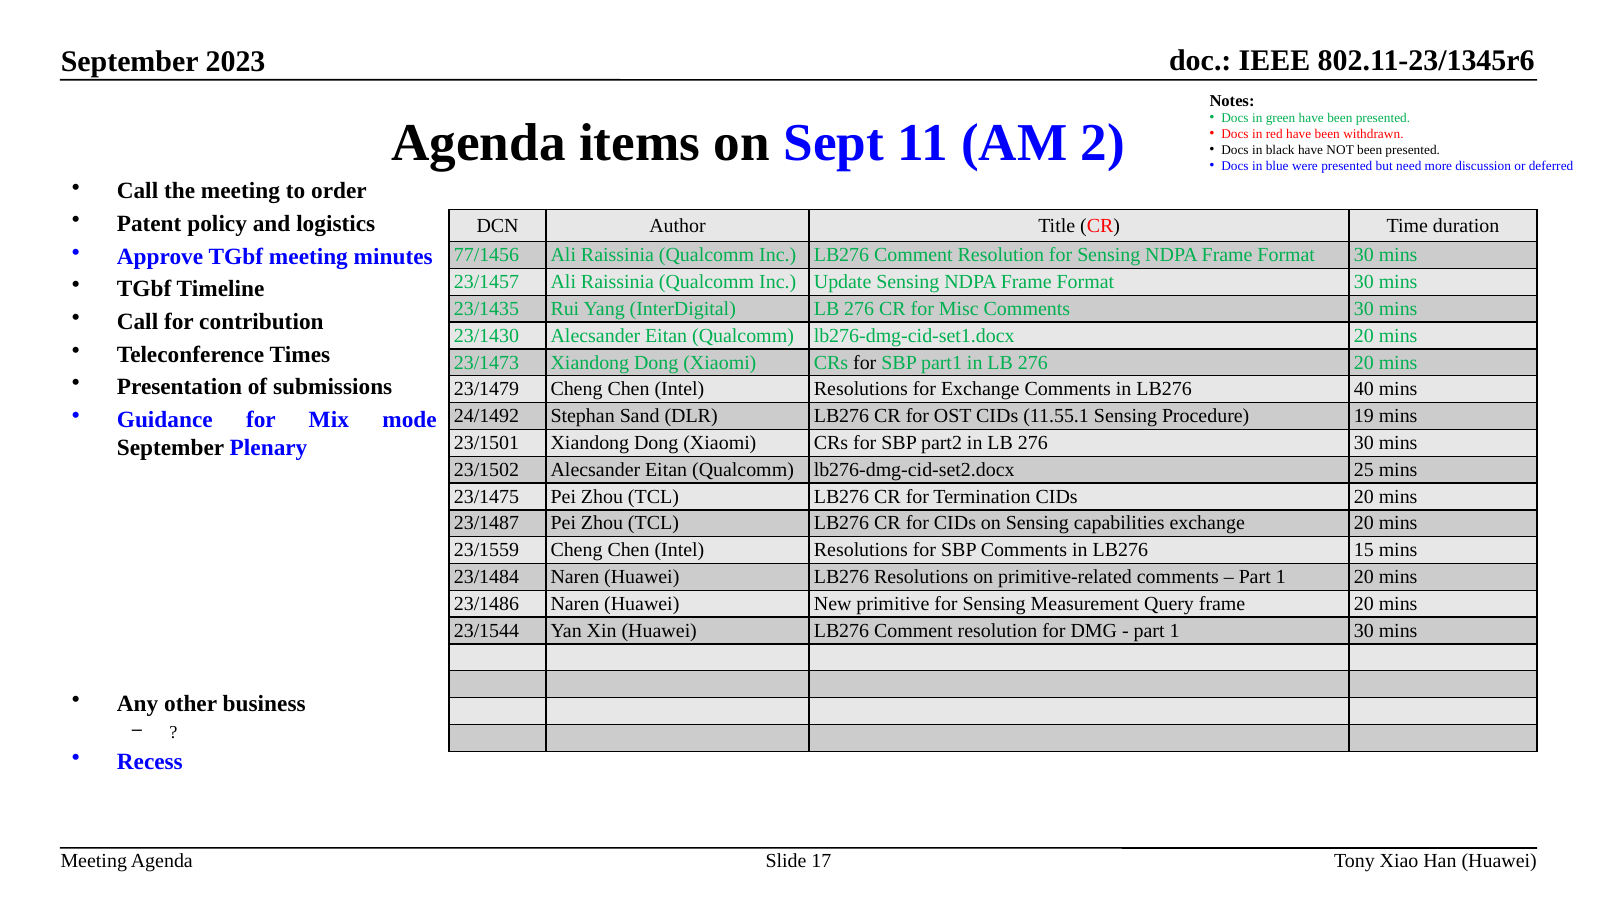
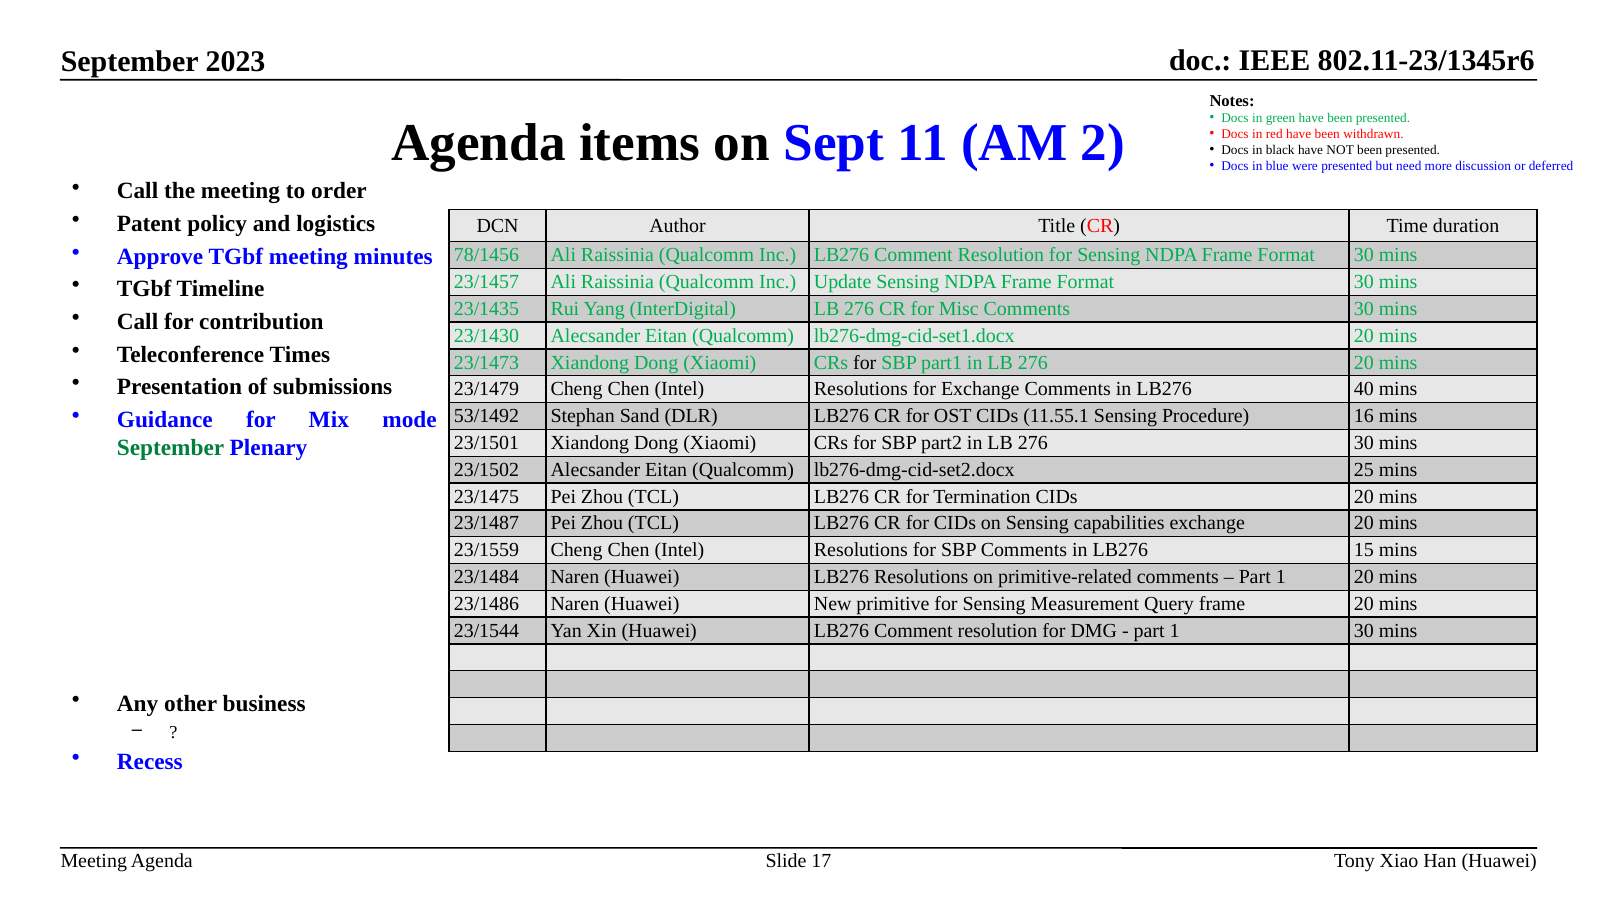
77/1456: 77/1456 -> 78/1456 (486, 255)
24/1492: 24/1492 -> 53/1492 (486, 416)
19: 19 -> 16 (1364, 416)
September colour: black -> green (171, 448)
